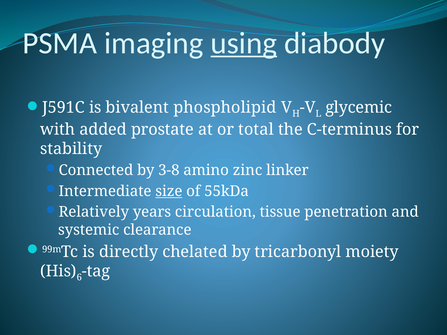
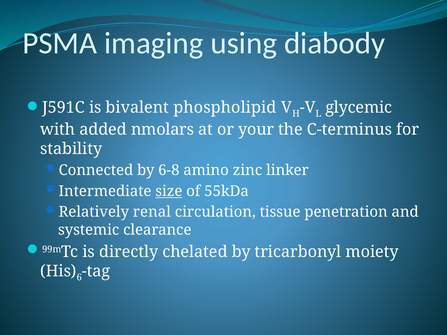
using underline: present -> none (244, 43)
prostate: prostate -> nmolars (163, 130)
total: total -> your (256, 130)
3-8: 3-8 -> 6-8 (169, 171)
years: years -> renal (152, 212)
